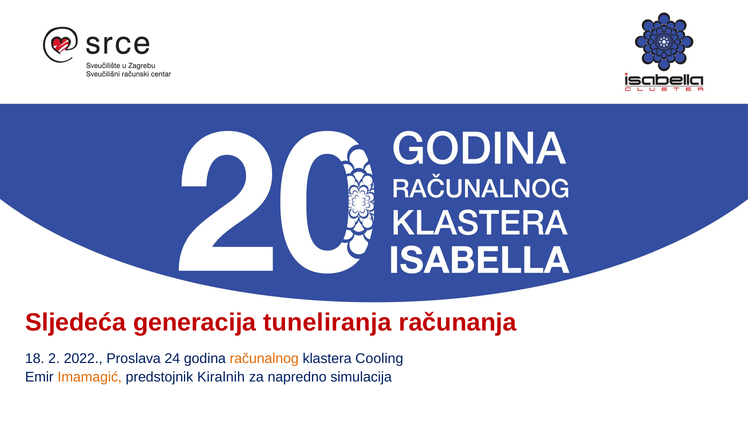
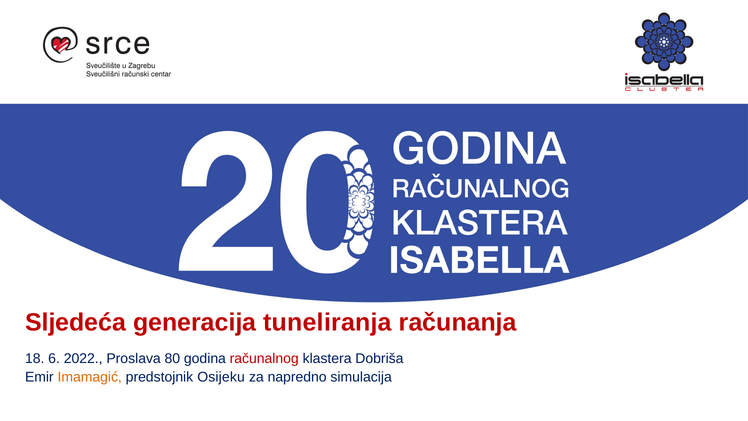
2: 2 -> 6 (54, 358)
24: 24 -> 80 (172, 358)
računalnog colour: orange -> red (264, 358)
Cooling: Cooling -> Dobriša (379, 358)
Kiralnih: Kiralnih -> Osijeku (221, 377)
